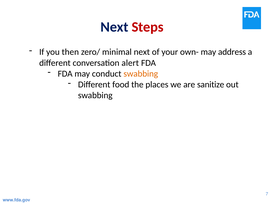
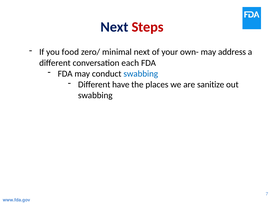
then: then -> food (70, 52)
alert: alert -> each (130, 63)
swabbing colour: orange -> blue (141, 73)
food: food -> have (121, 84)
